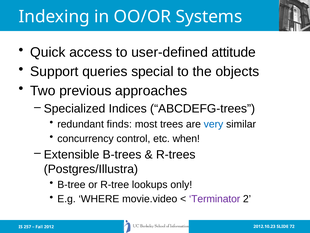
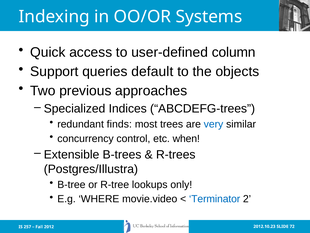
attitude: attitude -> column (234, 52)
special: special -> default (152, 71)
Terminator colour: purple -> blue (215, 199)
